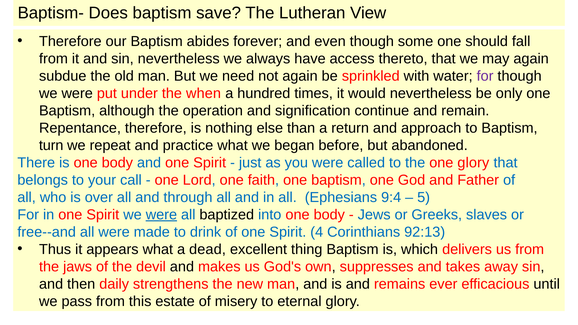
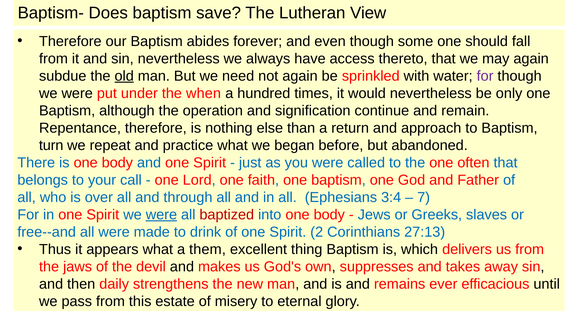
old underline: none -> present (124, 76)
one glory: glory -> often (473, 163)
9:4: 9:4 -> 3:4 (391, 197)
5: 5 -> 7 (424, 197)
baptized colour: black -> red (227, 215)
4: 4 -> 2 (317, 232)
92:13: 92:13 -> 27:13 (425, 232)
dead: dead -> them (207, 249)
